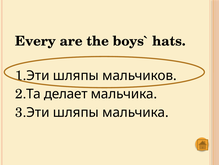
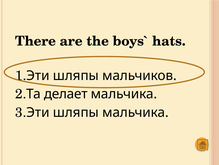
Every: Every -> There (36, 41)
